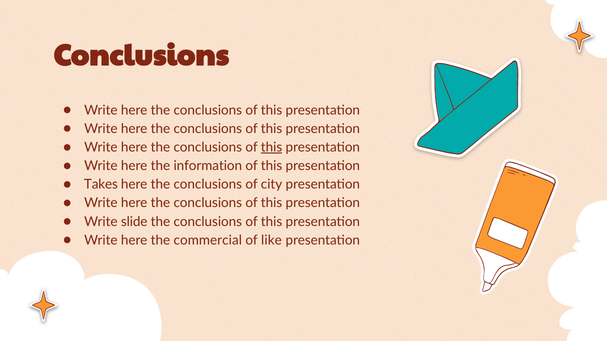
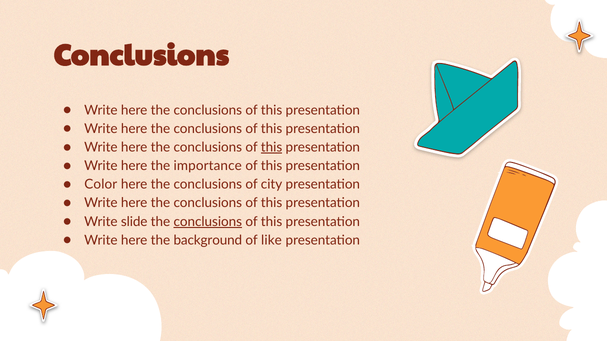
information: information -> importance (208, 166)
Takes: Takes -> Color (101, 185)
conclusions underline: none -> present (208, 222)
commercial: commercial -> background (208, 241)
